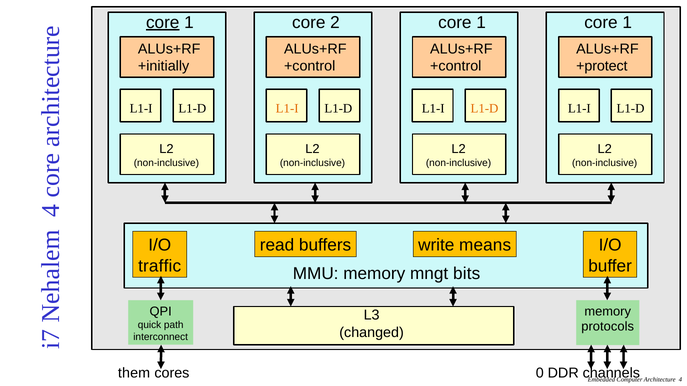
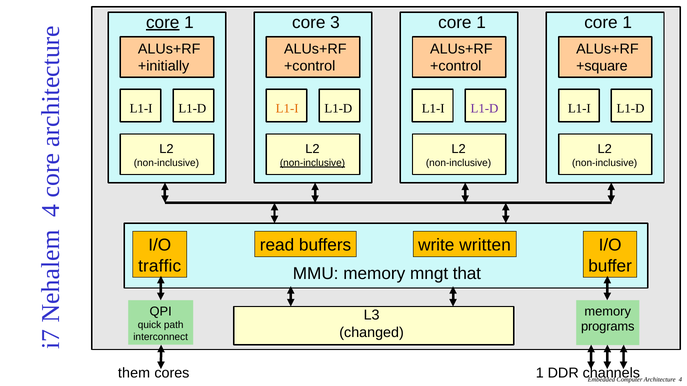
2: 2 -> 3 (335, 22)
+protect: +protect -> +square (602, 66)
L1-D colour: orange -> purple (484, 109)
non-inclusive underline: none -> present (312, 163)
means: means -> written (485, 246)
bits: bits -> that (467, 274)
protocols: protocols -> programs (608, 327)
cores 0: 0 -> 1 (540, 374)
